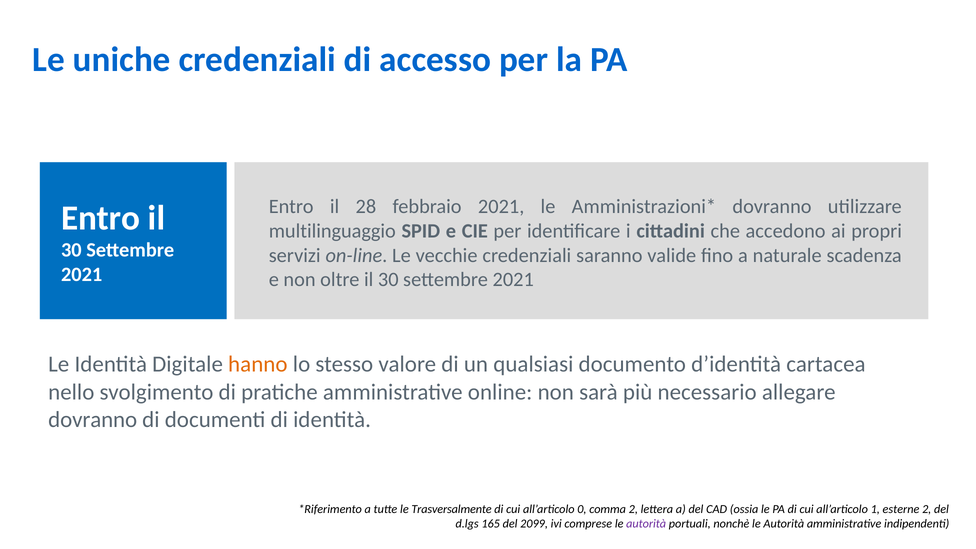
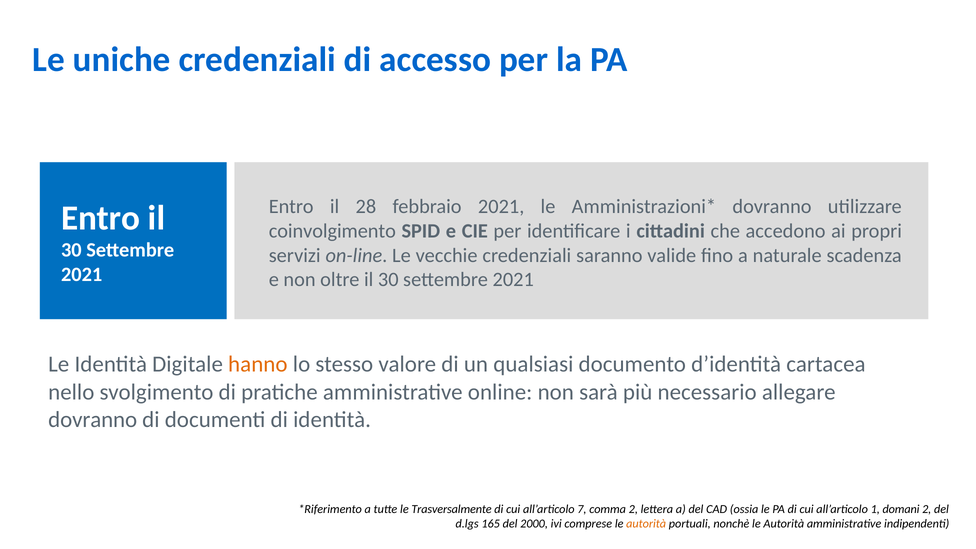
multilinguaggio: multilinguaggio -> coinvolgimento (332, 231)
0: 0 -> 7 (582, 509)
esterne: esterne -> domani (901, 509)
2099: 2099 -> 2000 (534, 524)
autorità colour: purple -> orange (646, 524)
